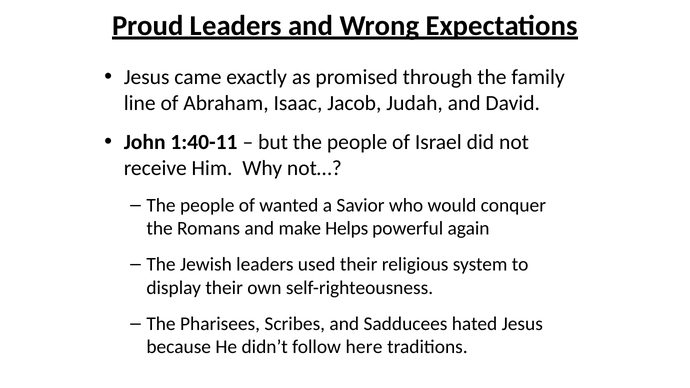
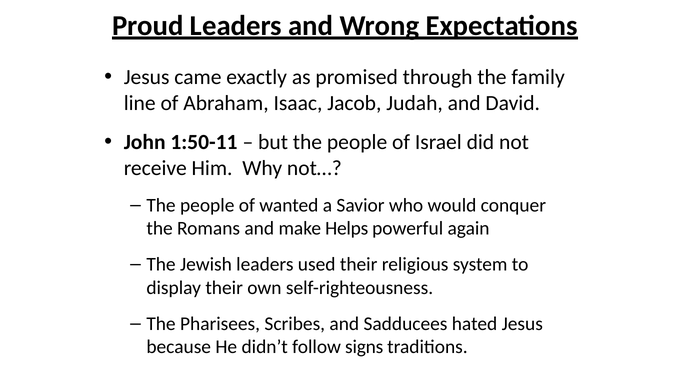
1:40-11: 1:40-11 -> 1:50-11 (204, 142)
here: here -> signs (364, 347)
